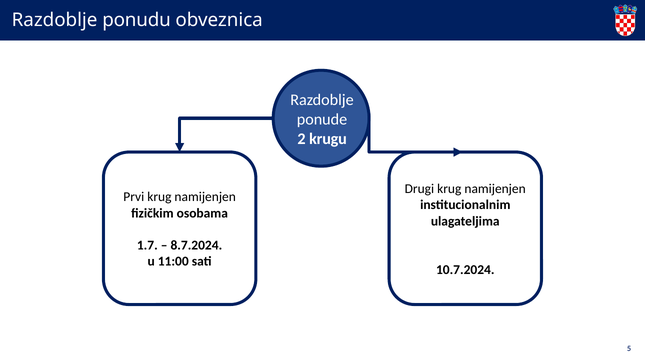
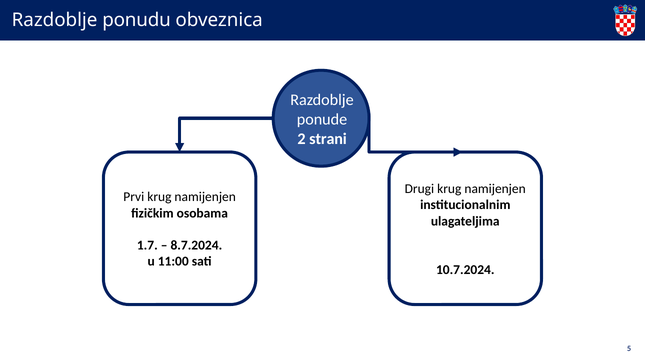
krugu: krugu -> strani (328, 139)
